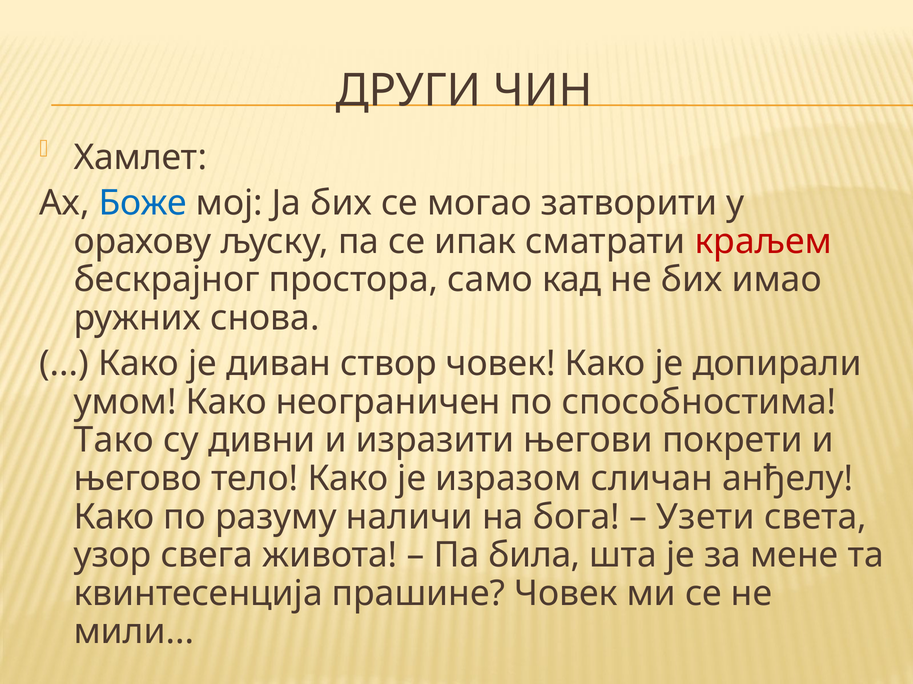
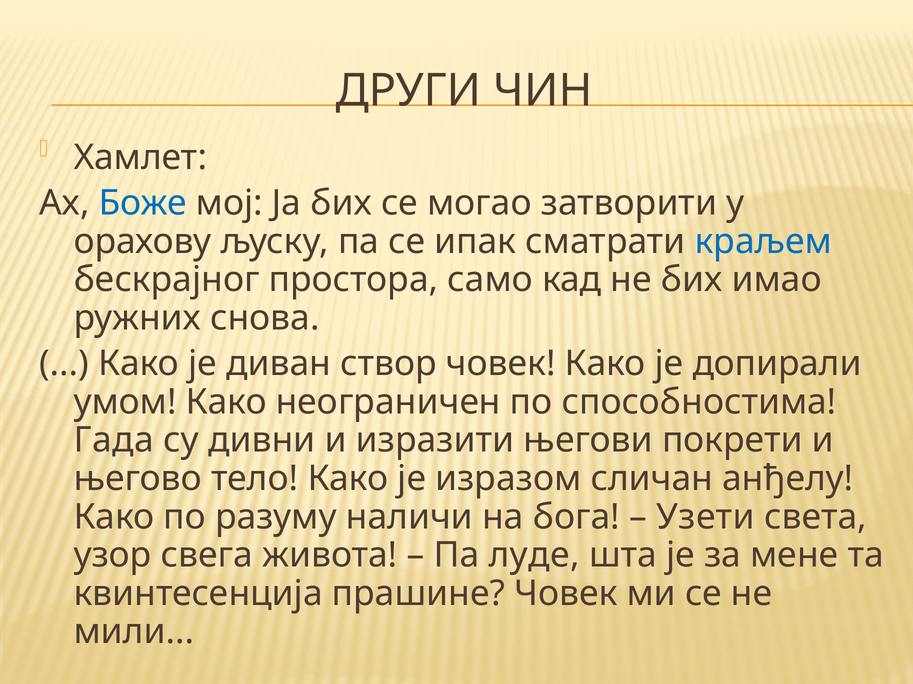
краљем colour: red -> blue (763, 242)
Тако: Тако -> Гада (114, 441)
била: била -> луде (534, 556)
